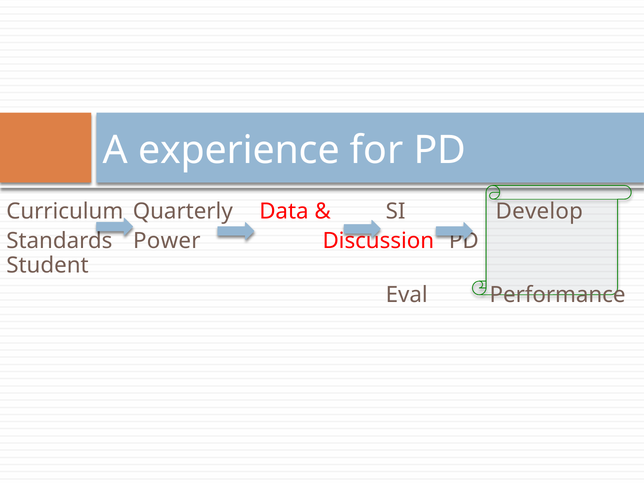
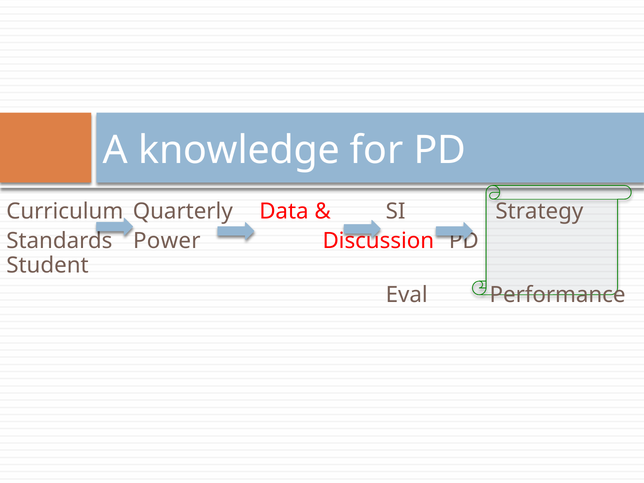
experience: experience -> knowledge (239, 150)
Develop: Develop -> Strategy (539, 211)
